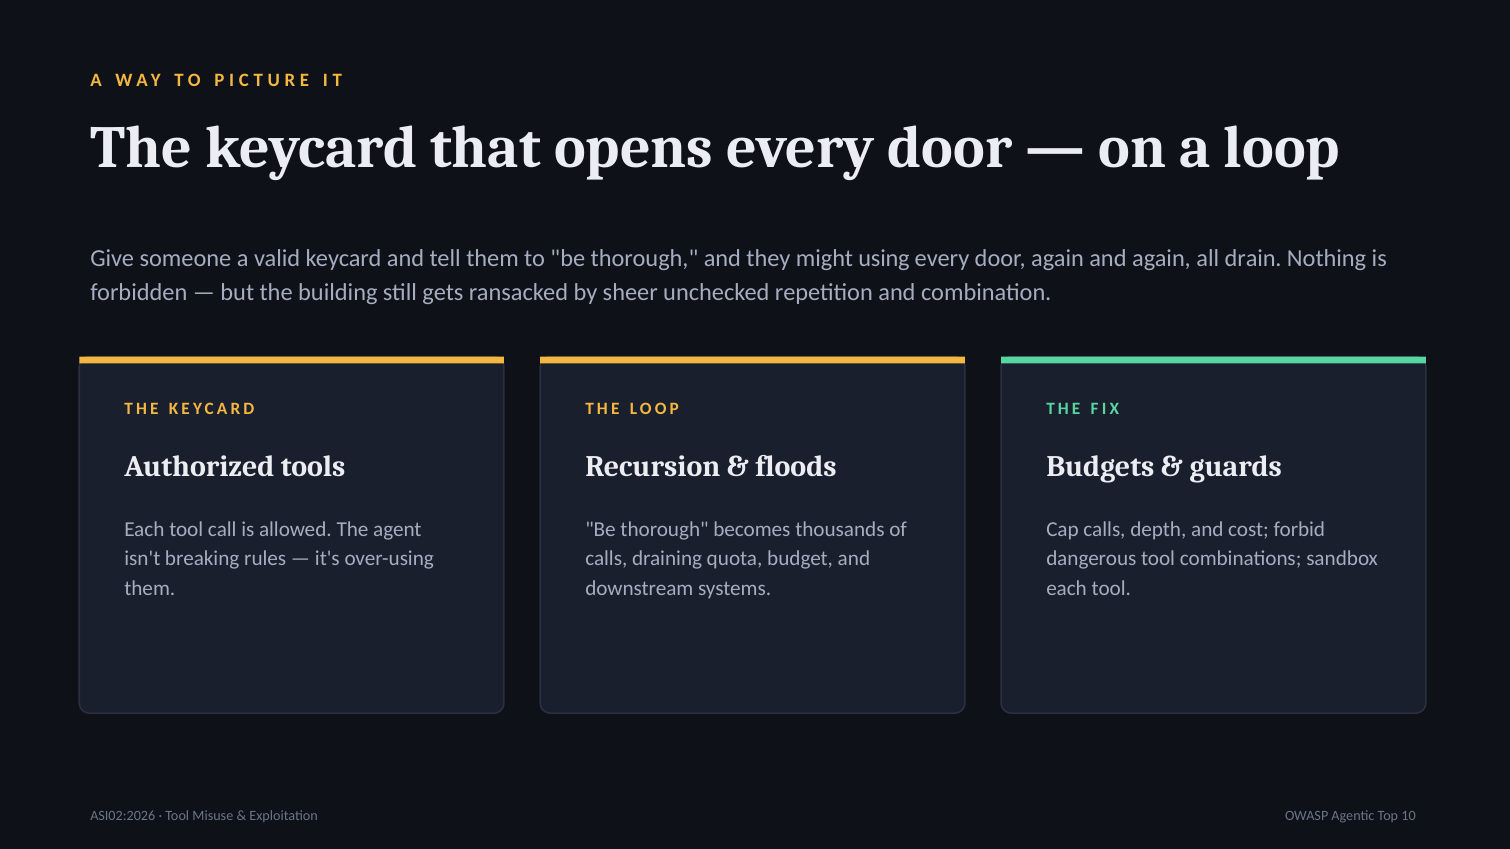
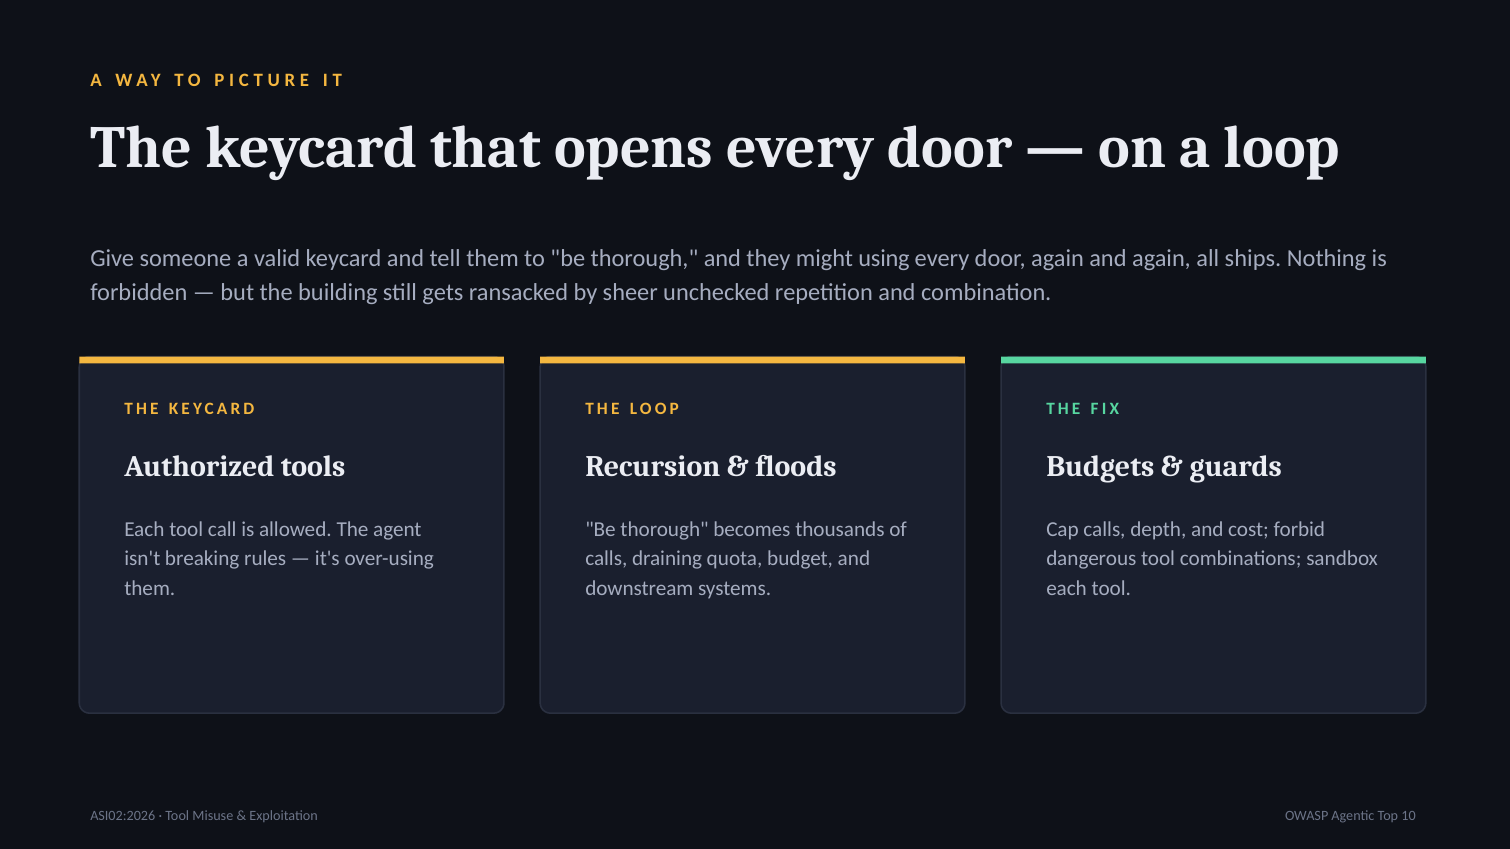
drain: drain -> ships (1253, 259)
